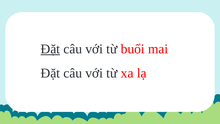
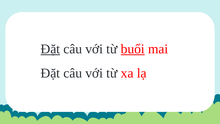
buổi underline: none -> present (133, 49)
